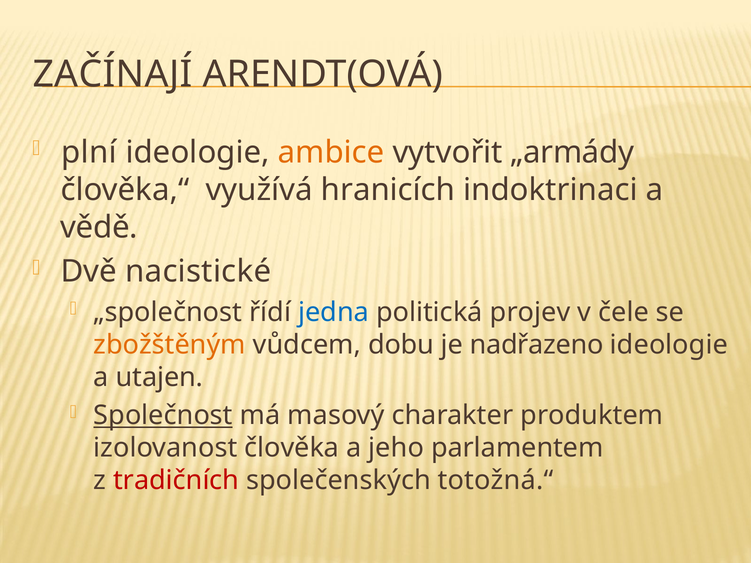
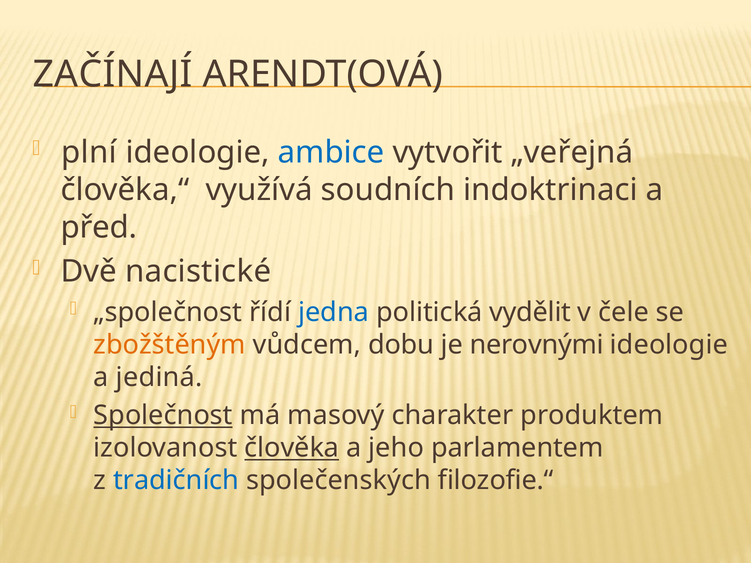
ambice colour: orange -> blue (331, 152)
„armády: „armády -> „veřejná (572, 152)
hranicích: hranicích -> soudních (388, 190)
vědě: vědě -> před (99, 227)
projev: projev -> vydělit (530, 312)
nadřazeno: nadřazeno -> nerovnými (537, 345)
utajen: utajen -> jediná (159, 377)
člověka underline: none -> present (292, 448)
tradičních colour: red -> blue (176, 481)
totožná.“: totožná.“ -> filozofie.“ (496, 481)
